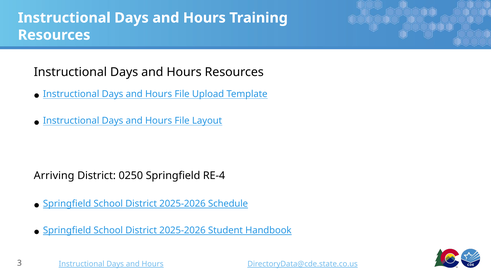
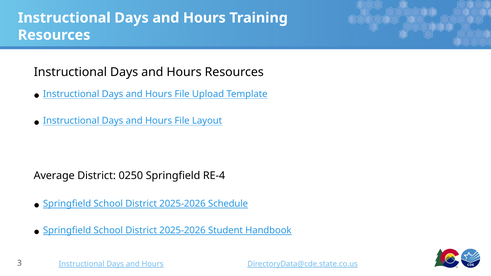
Arriving: Arriving -> Average (54, 176)
